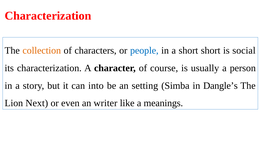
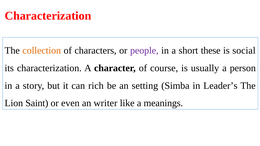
people colour: blue -> purple (144, 51)
short short: short -> these (211, 51)
into: into -> rich (96, 86)
Dangle’s: Dangle’s -> Leader’s (220, 86)
Next: Next -> Saint (37, 103)
